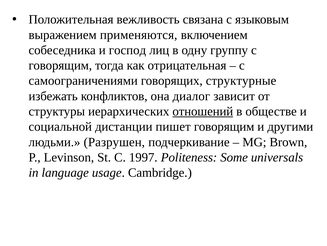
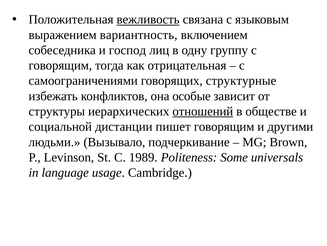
вежливость underline: none -> present (148, 19)
применяются: применяются -> вариантность (139, 35)
диалог: диалог -> особые (191, 96)
Разрушен: Разрушен -> Вызывало (114, 142)
1997: 1997 -> 1989 (143, 157)
